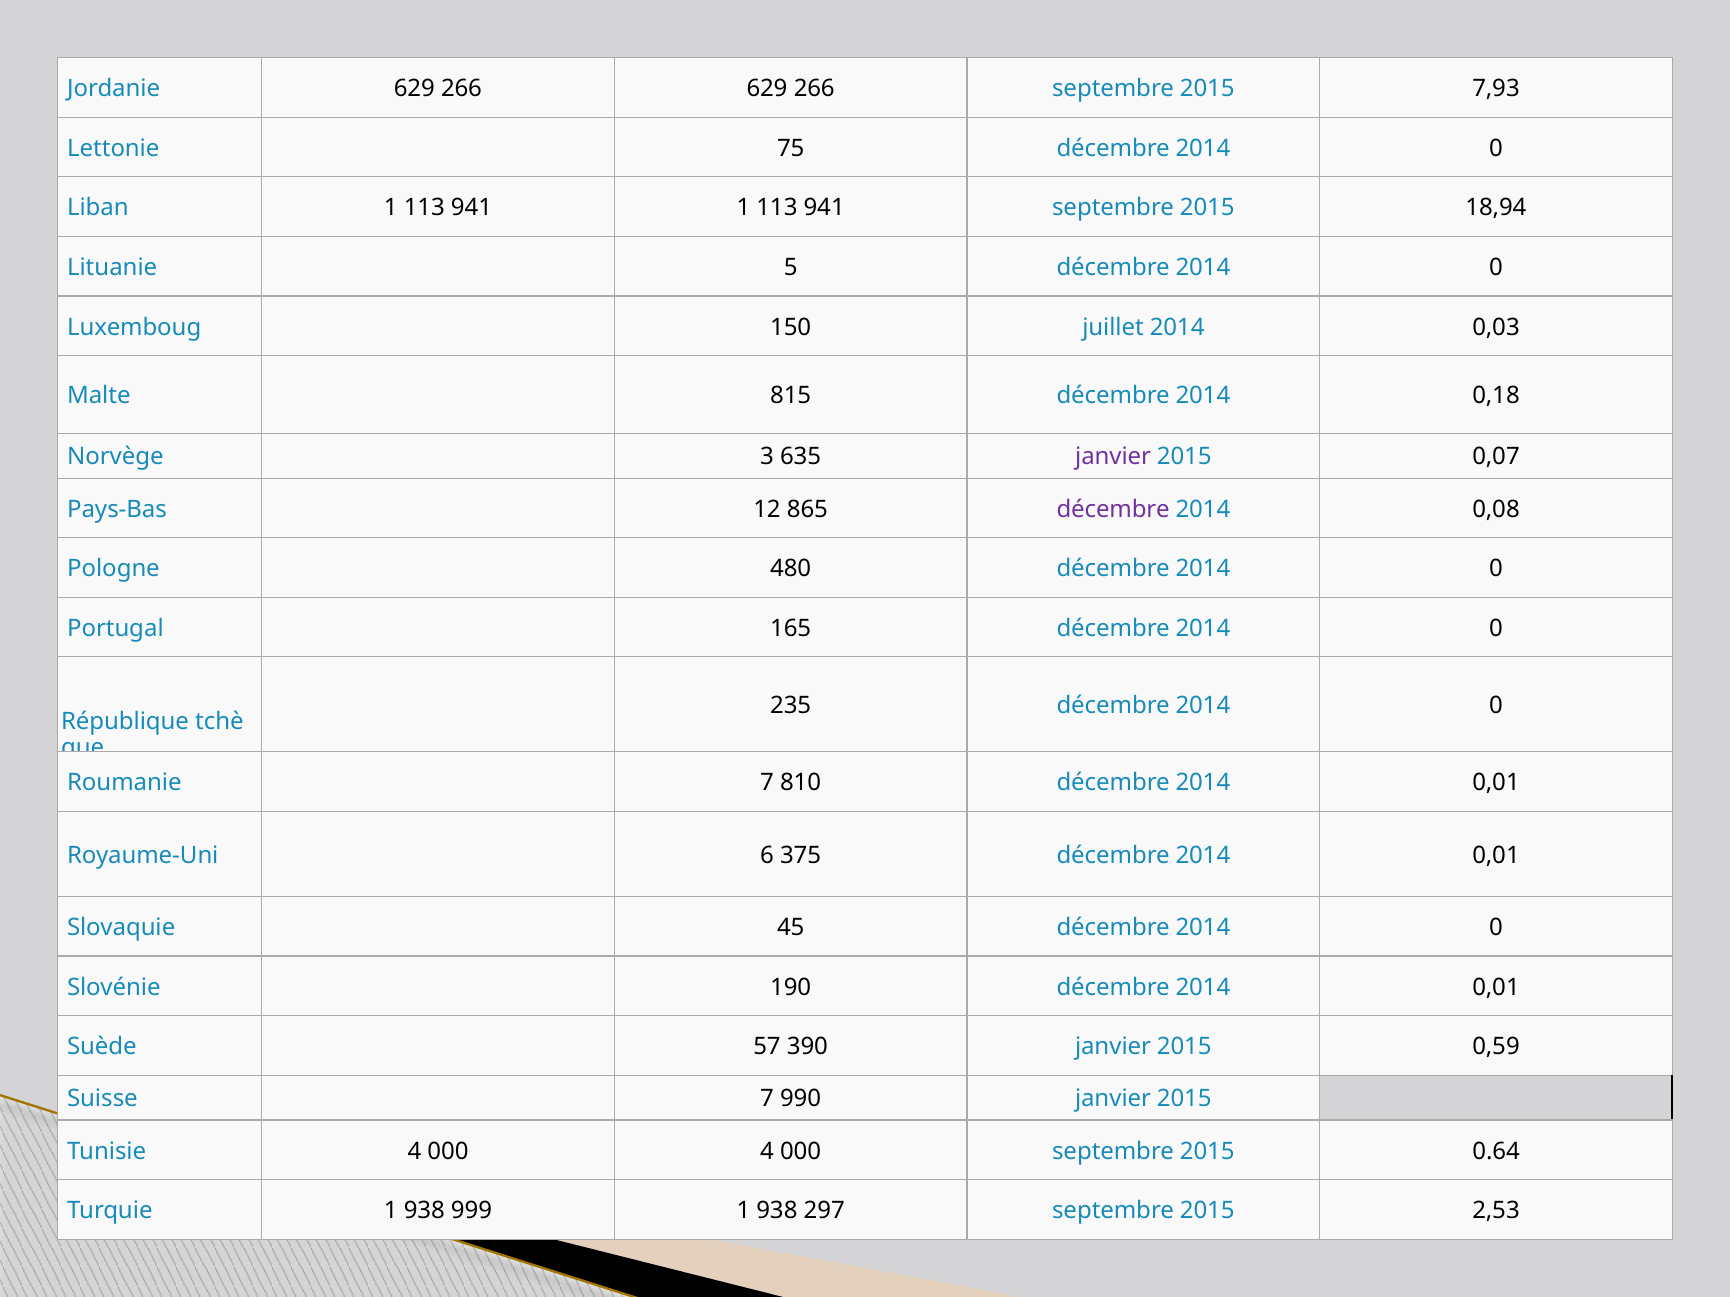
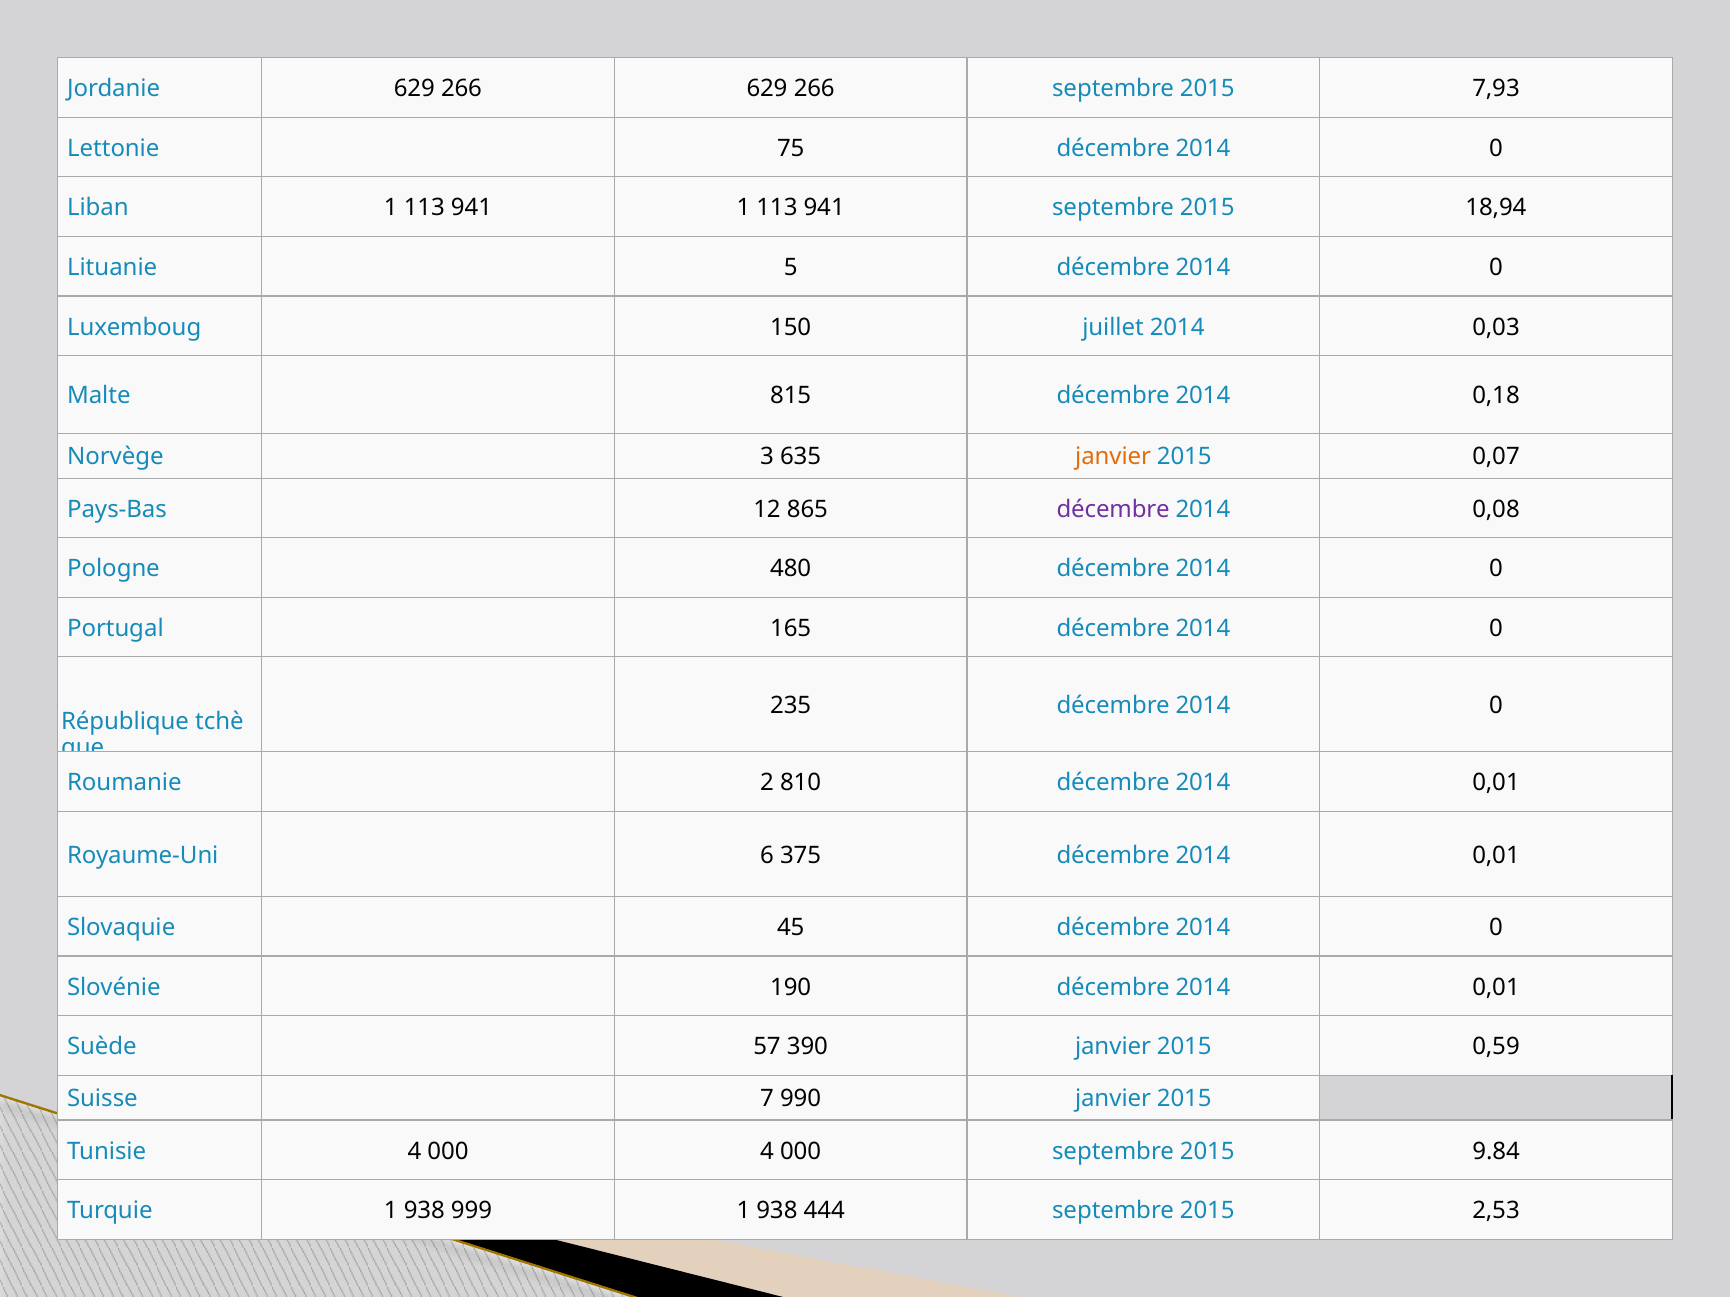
janvier colour: purple -> orange (1113, 457)
Roumanie 7: 7 -> 2 (767, 783)
0.64: 0.64 -> 9.84 (1496, 1152)
297: 297 -> 444 (824, 1211)
